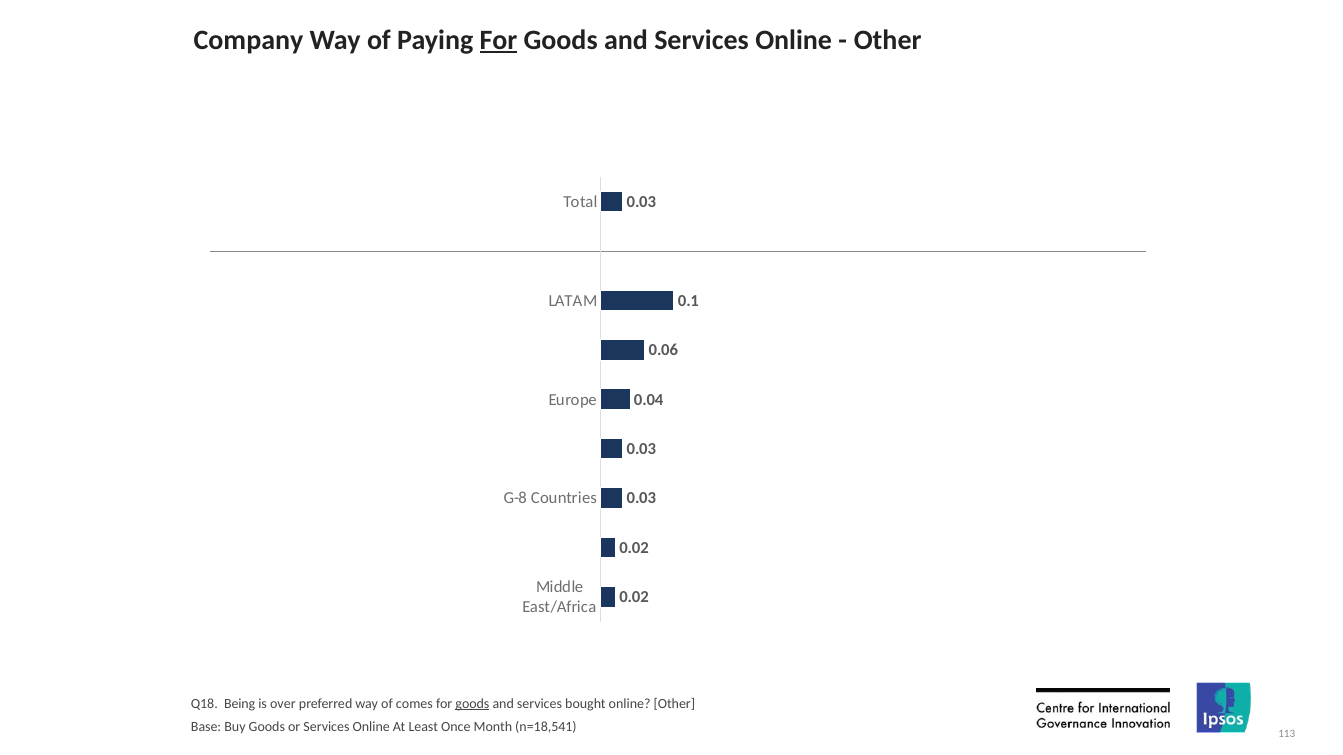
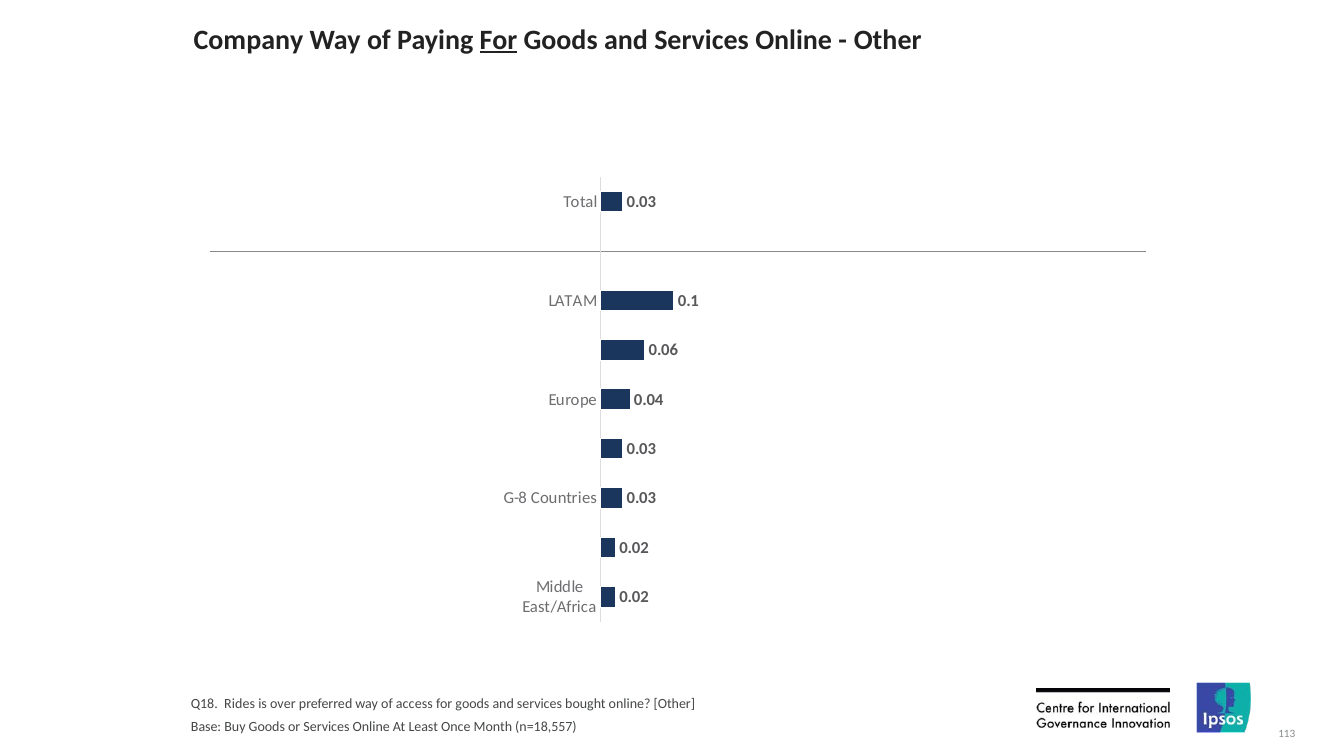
Being: Being -> Rides (240, 704)
comes: comes -> access (414, 704)
goods underline: present -> none (472, 704)
n=18,541: n=18,541 -> n=18,557 (546, 727)
